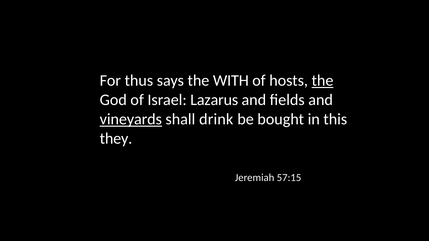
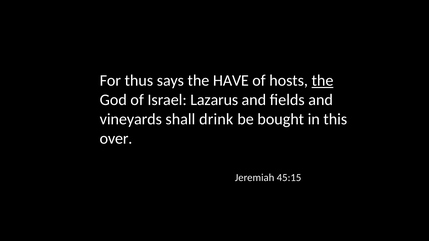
WITH: WITH -> HAVE (231, 81)
vineyards underline: present -> none (131, 119)
they: they -> over (116, 139)
57:15: 57:15 -> 45:15 (289, 178)
